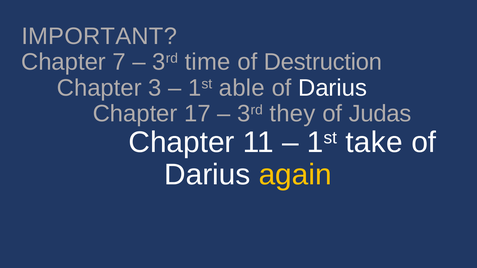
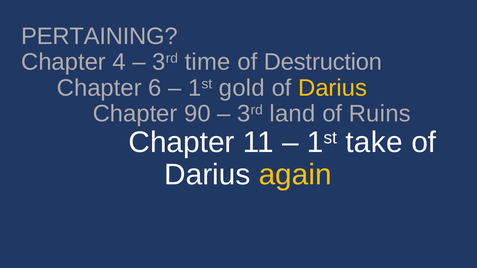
IMPORTANT: IMPORTANT -> PERTAINING (99, 36)
7: 7 -> 4 (119, 62)
3: 3 -> 6 (155, 88)
able: able -> gold (242, 88)
Darius colour: white -> yellow (333, 88)
17: 17 -> 90 (197, 114)
they: they -> land (292, 114)
Judas: Judas -> Ruins (380, 114)
